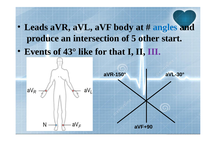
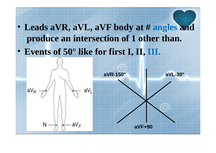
5: 5 -> 1 (134, 38)
start: start -> than (172, 38)
43°: 43° -> 50° (70, 52)
that: that -> first (117, 52)
III colour: purple -> blue (154, 52)
